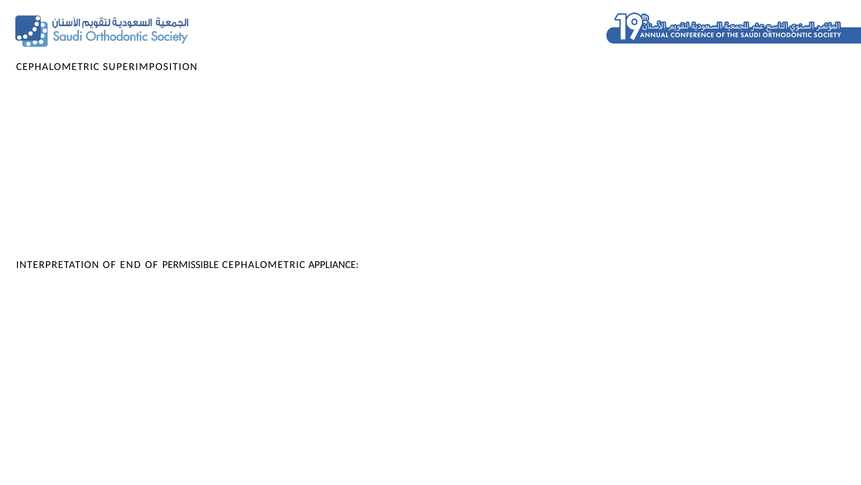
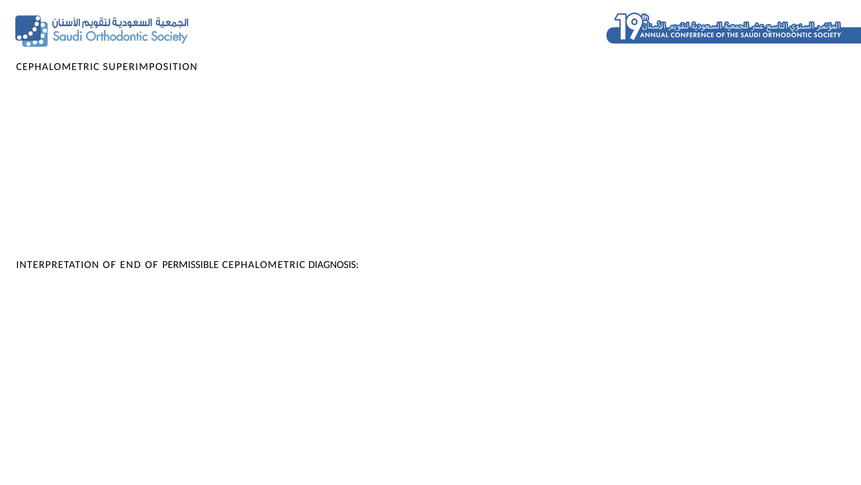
APPLIANCE: APPLIANCE -> DIAGNOSIS (334, 264)
